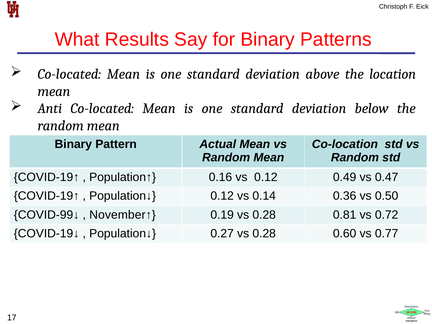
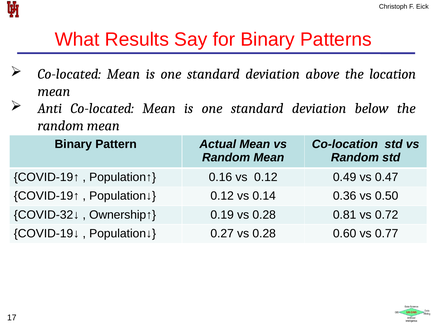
COVID-99↓: COVID-99↓ -> COVID-32↓ (47, 215)
November↑: November↑ -> Ownership↑ (123, 215)
